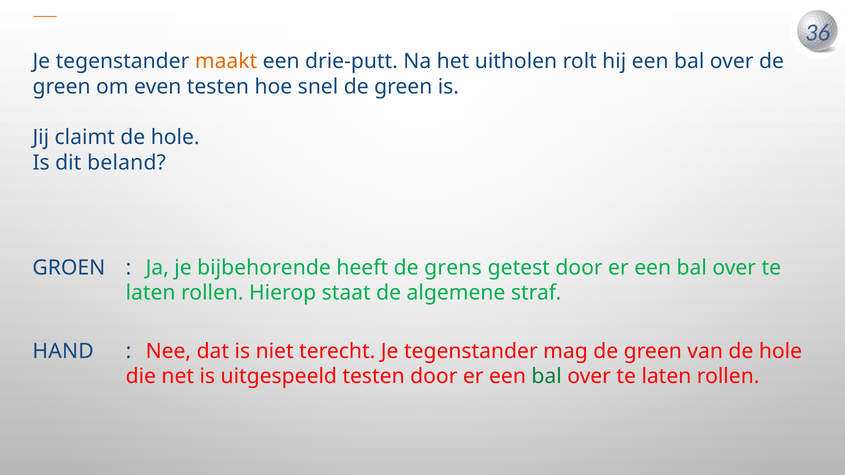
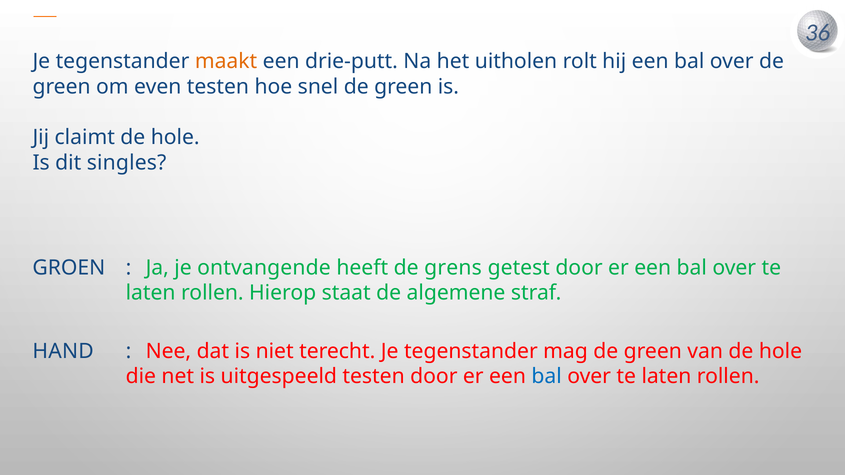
beland: beland -> singles (127, 163)
bijbehorende: bijbehorende -> ontvangende (264, 268)
bal colour: green -> blue (547, 377)
